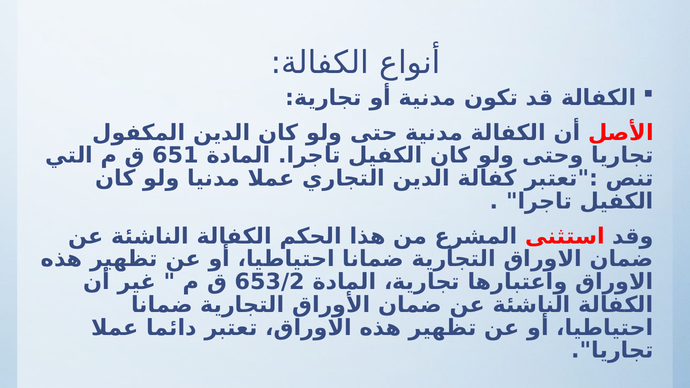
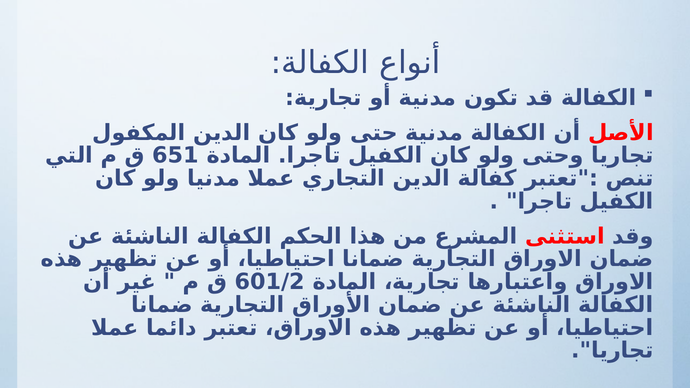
653/2: 653/2 -> 601/2 (270, 282)
